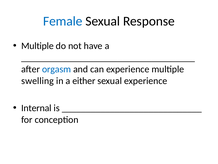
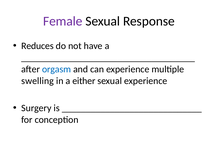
Female colour: blue -> purple (63, 21)
Multiple: Multiple -> Reduces (37, 46)
Internal: Internal -> Surgery (36, 108)
